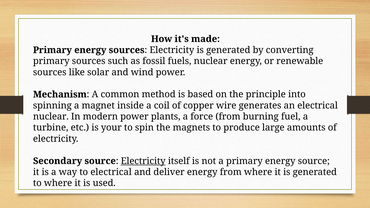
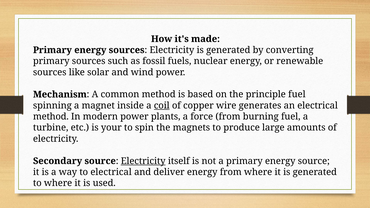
principle into: into -> fuel (297, 94)
coil underline: none -> present (162, 106)
nuclear: nuclear -> method (51, 117)
